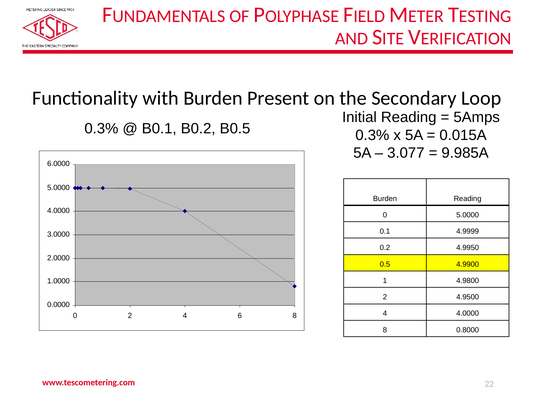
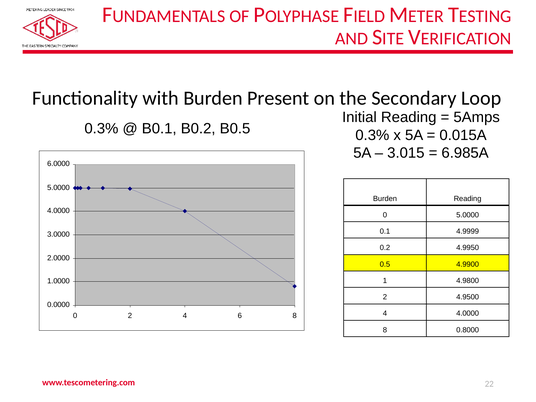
3.077: 3.077 -> 3.015 (406, 153)
9.985A: 9.985A -> 6.985A (465, 153)
